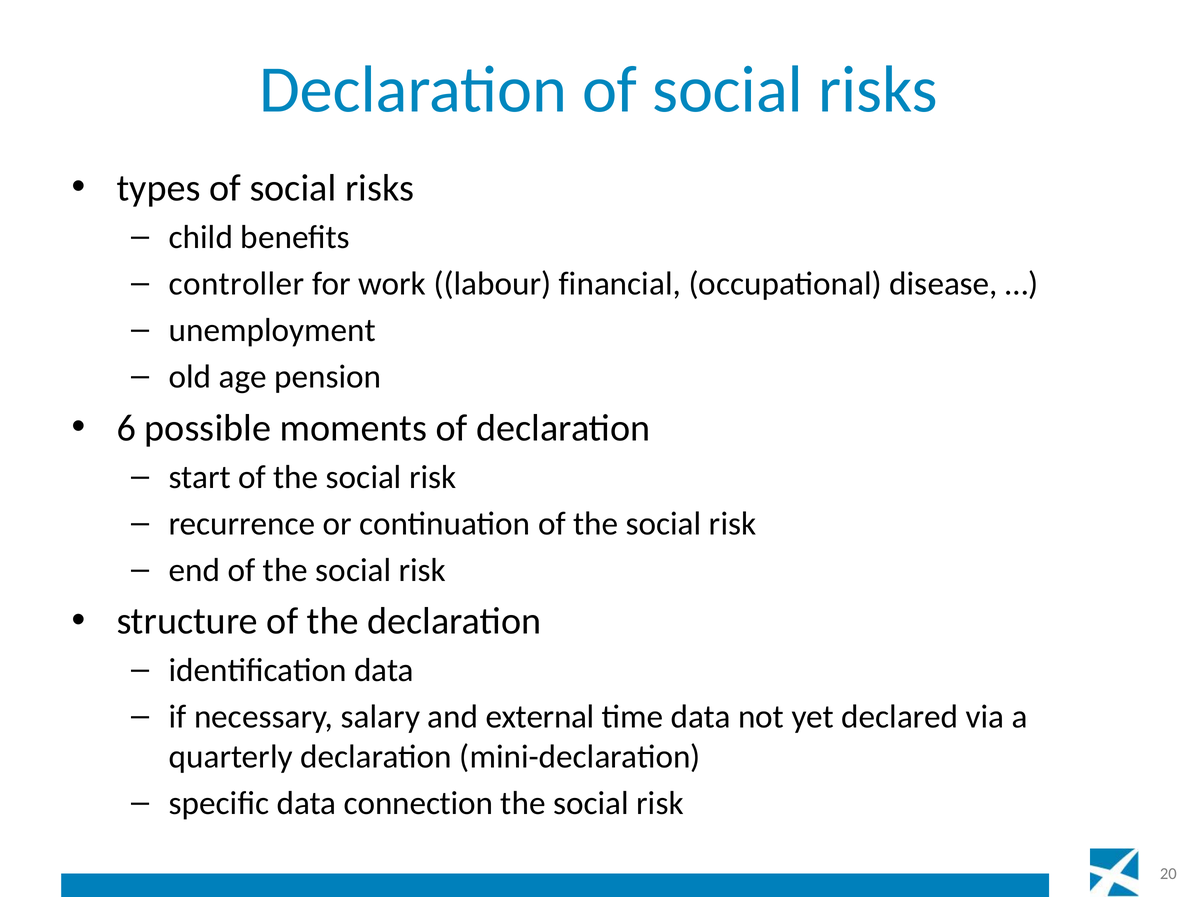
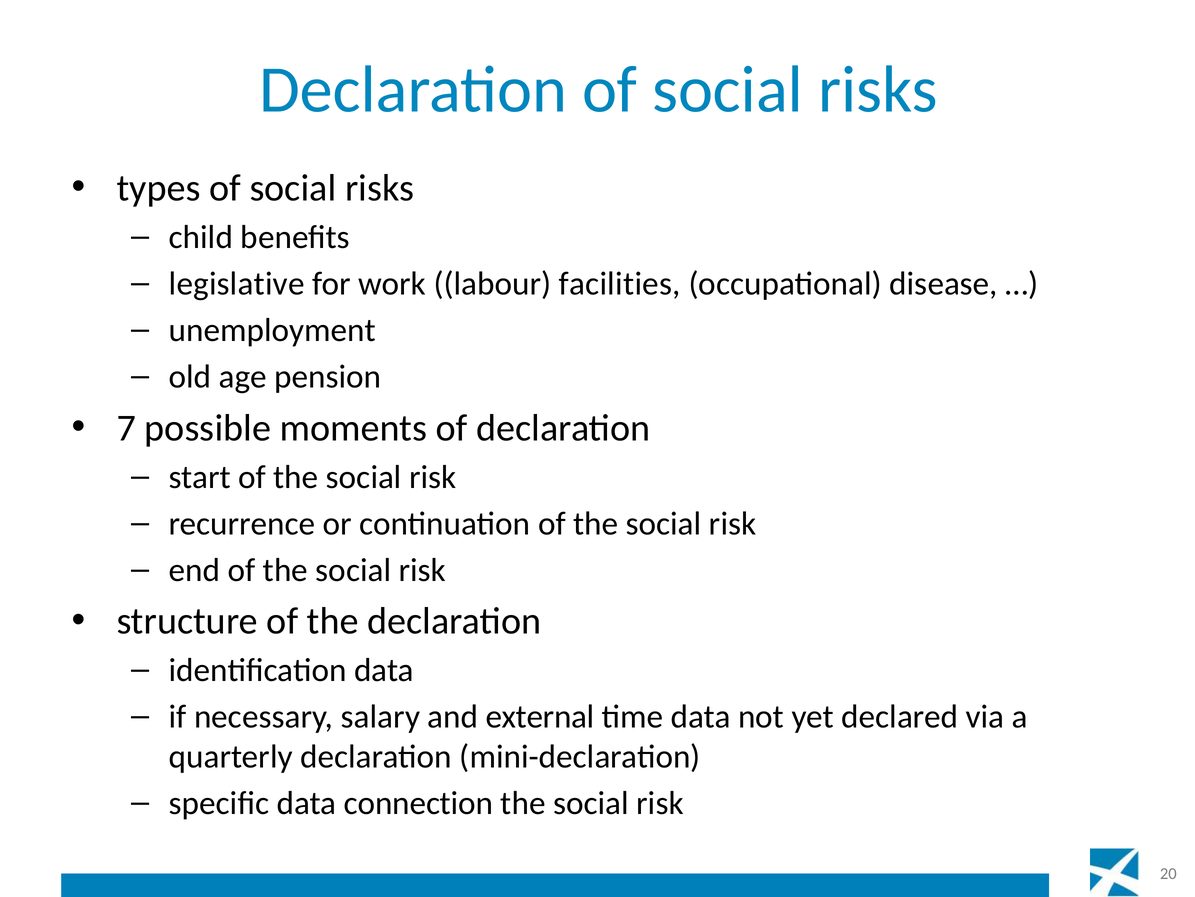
controller: controller -> legislative (237, 284)
financial: financial -> facilities (620, 284)
6: 6 -> 7 (126, 428)
